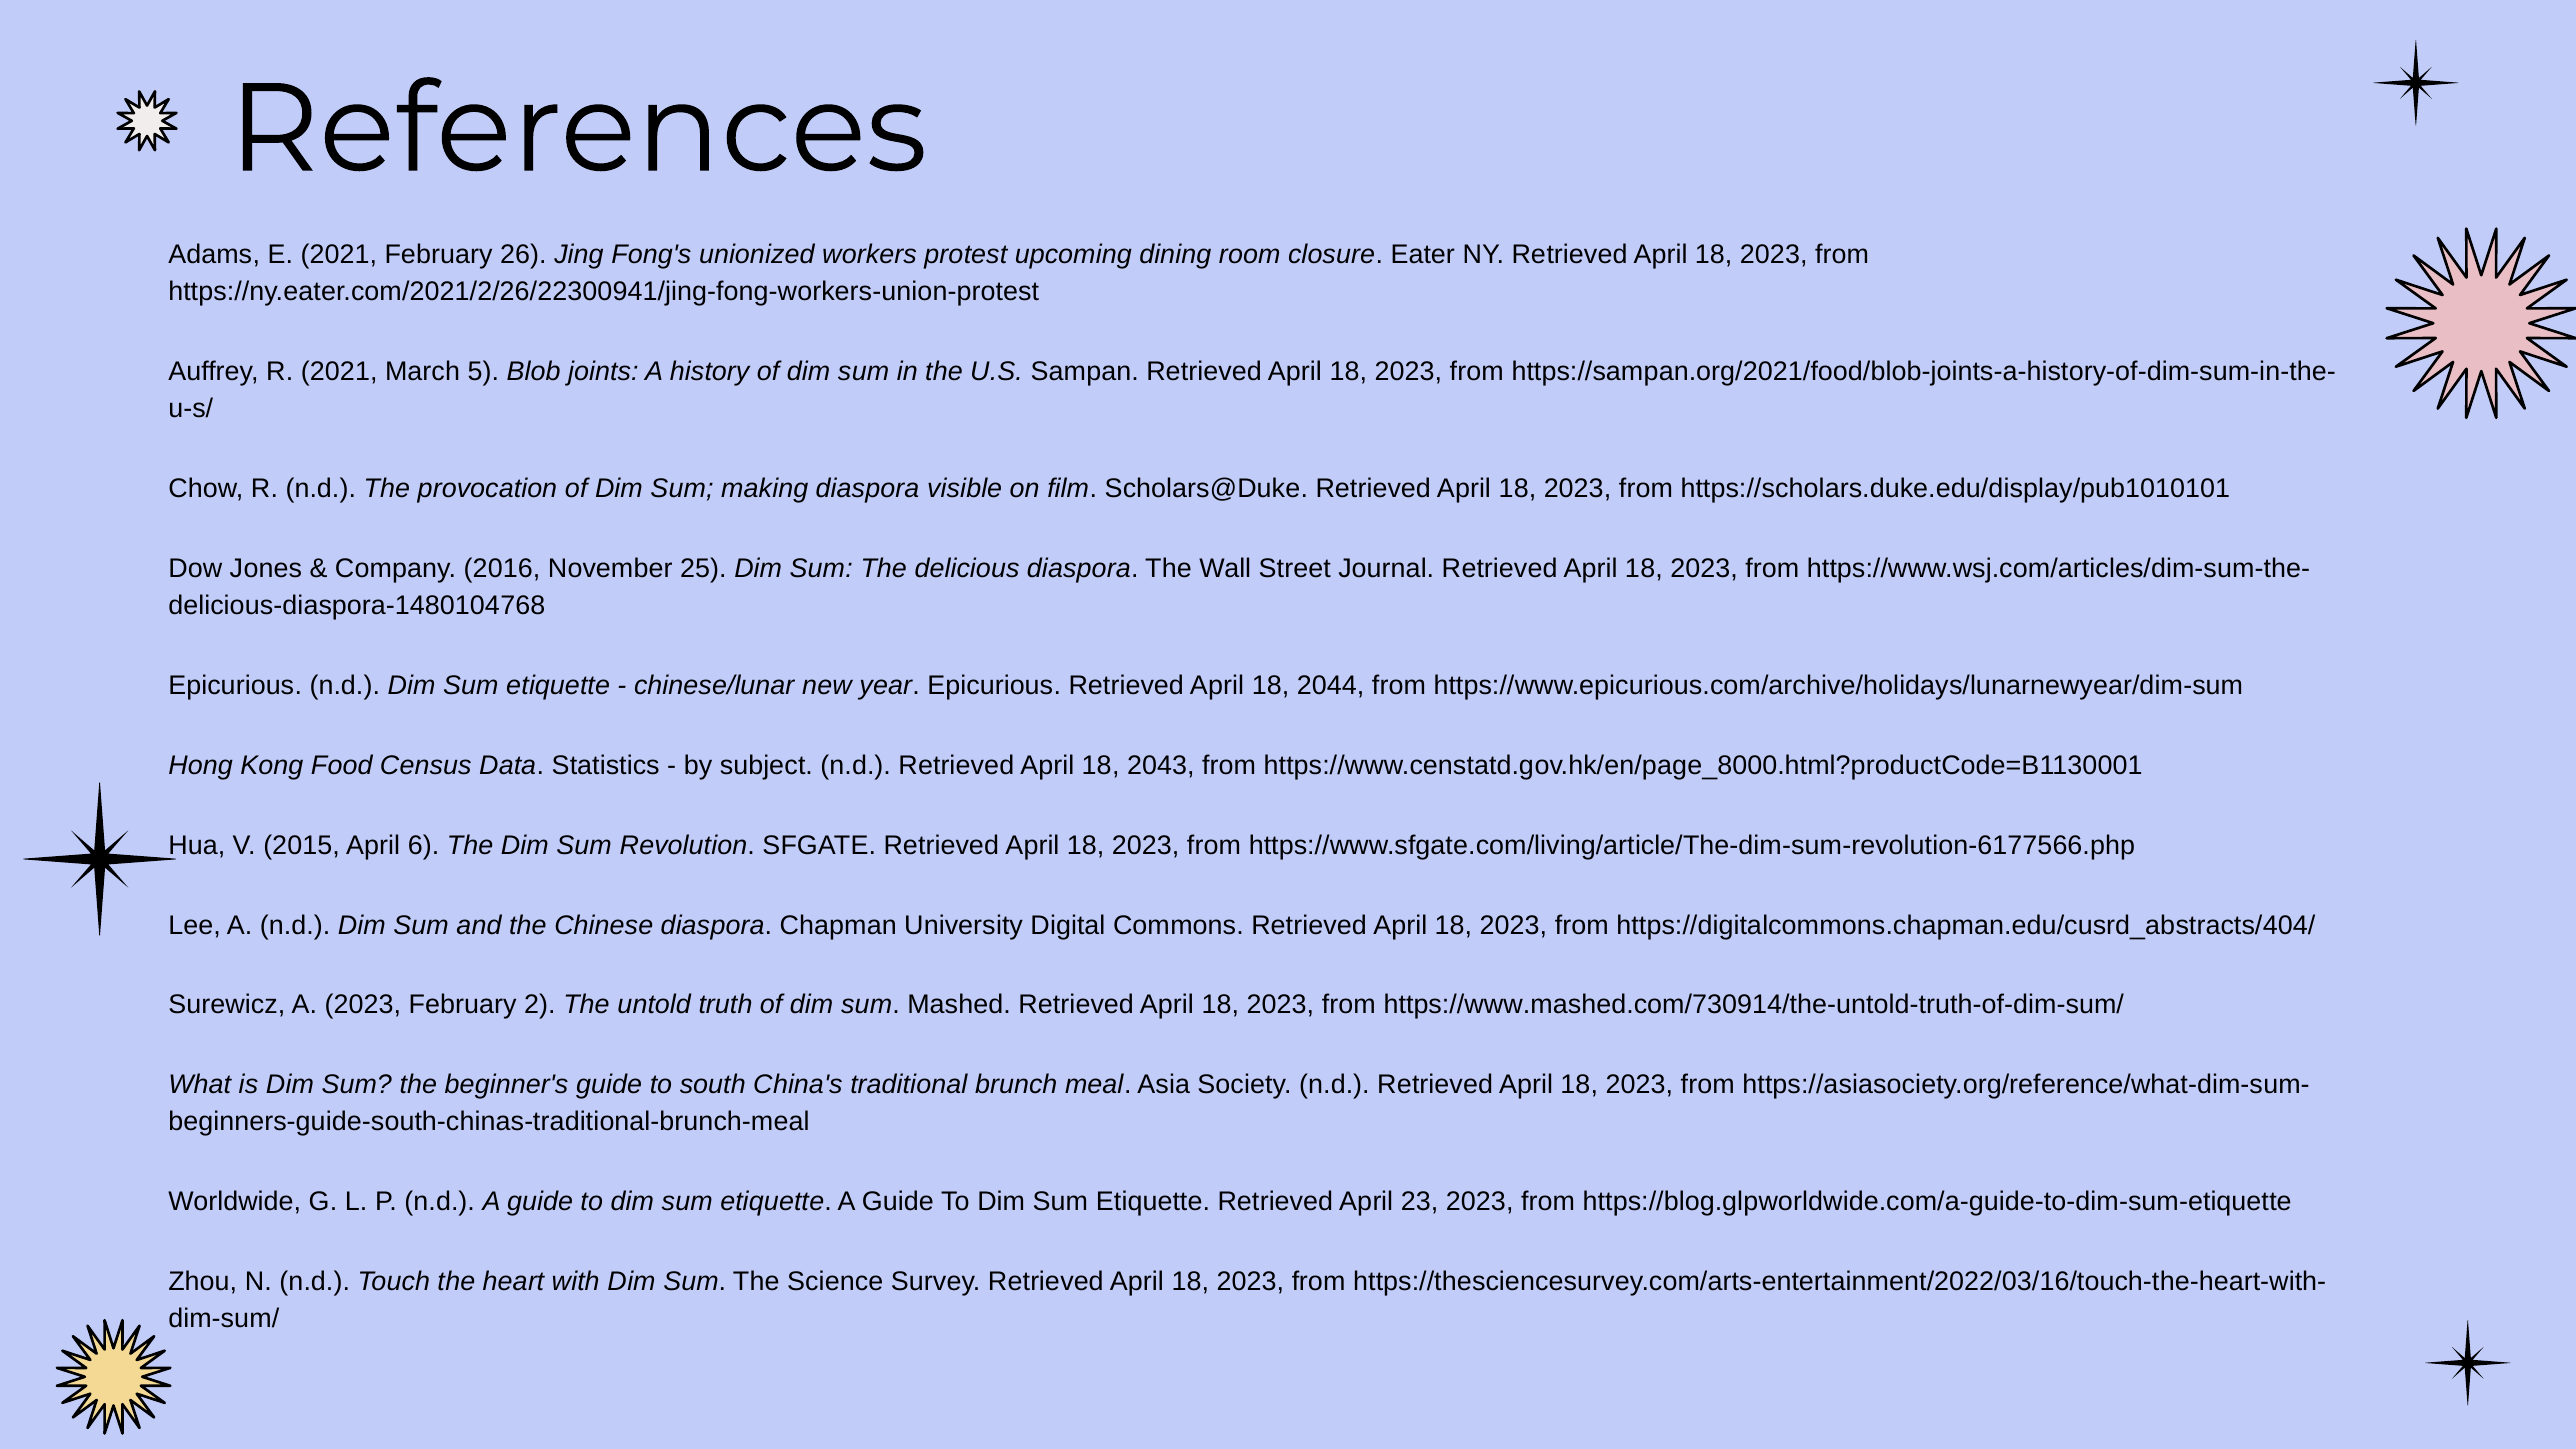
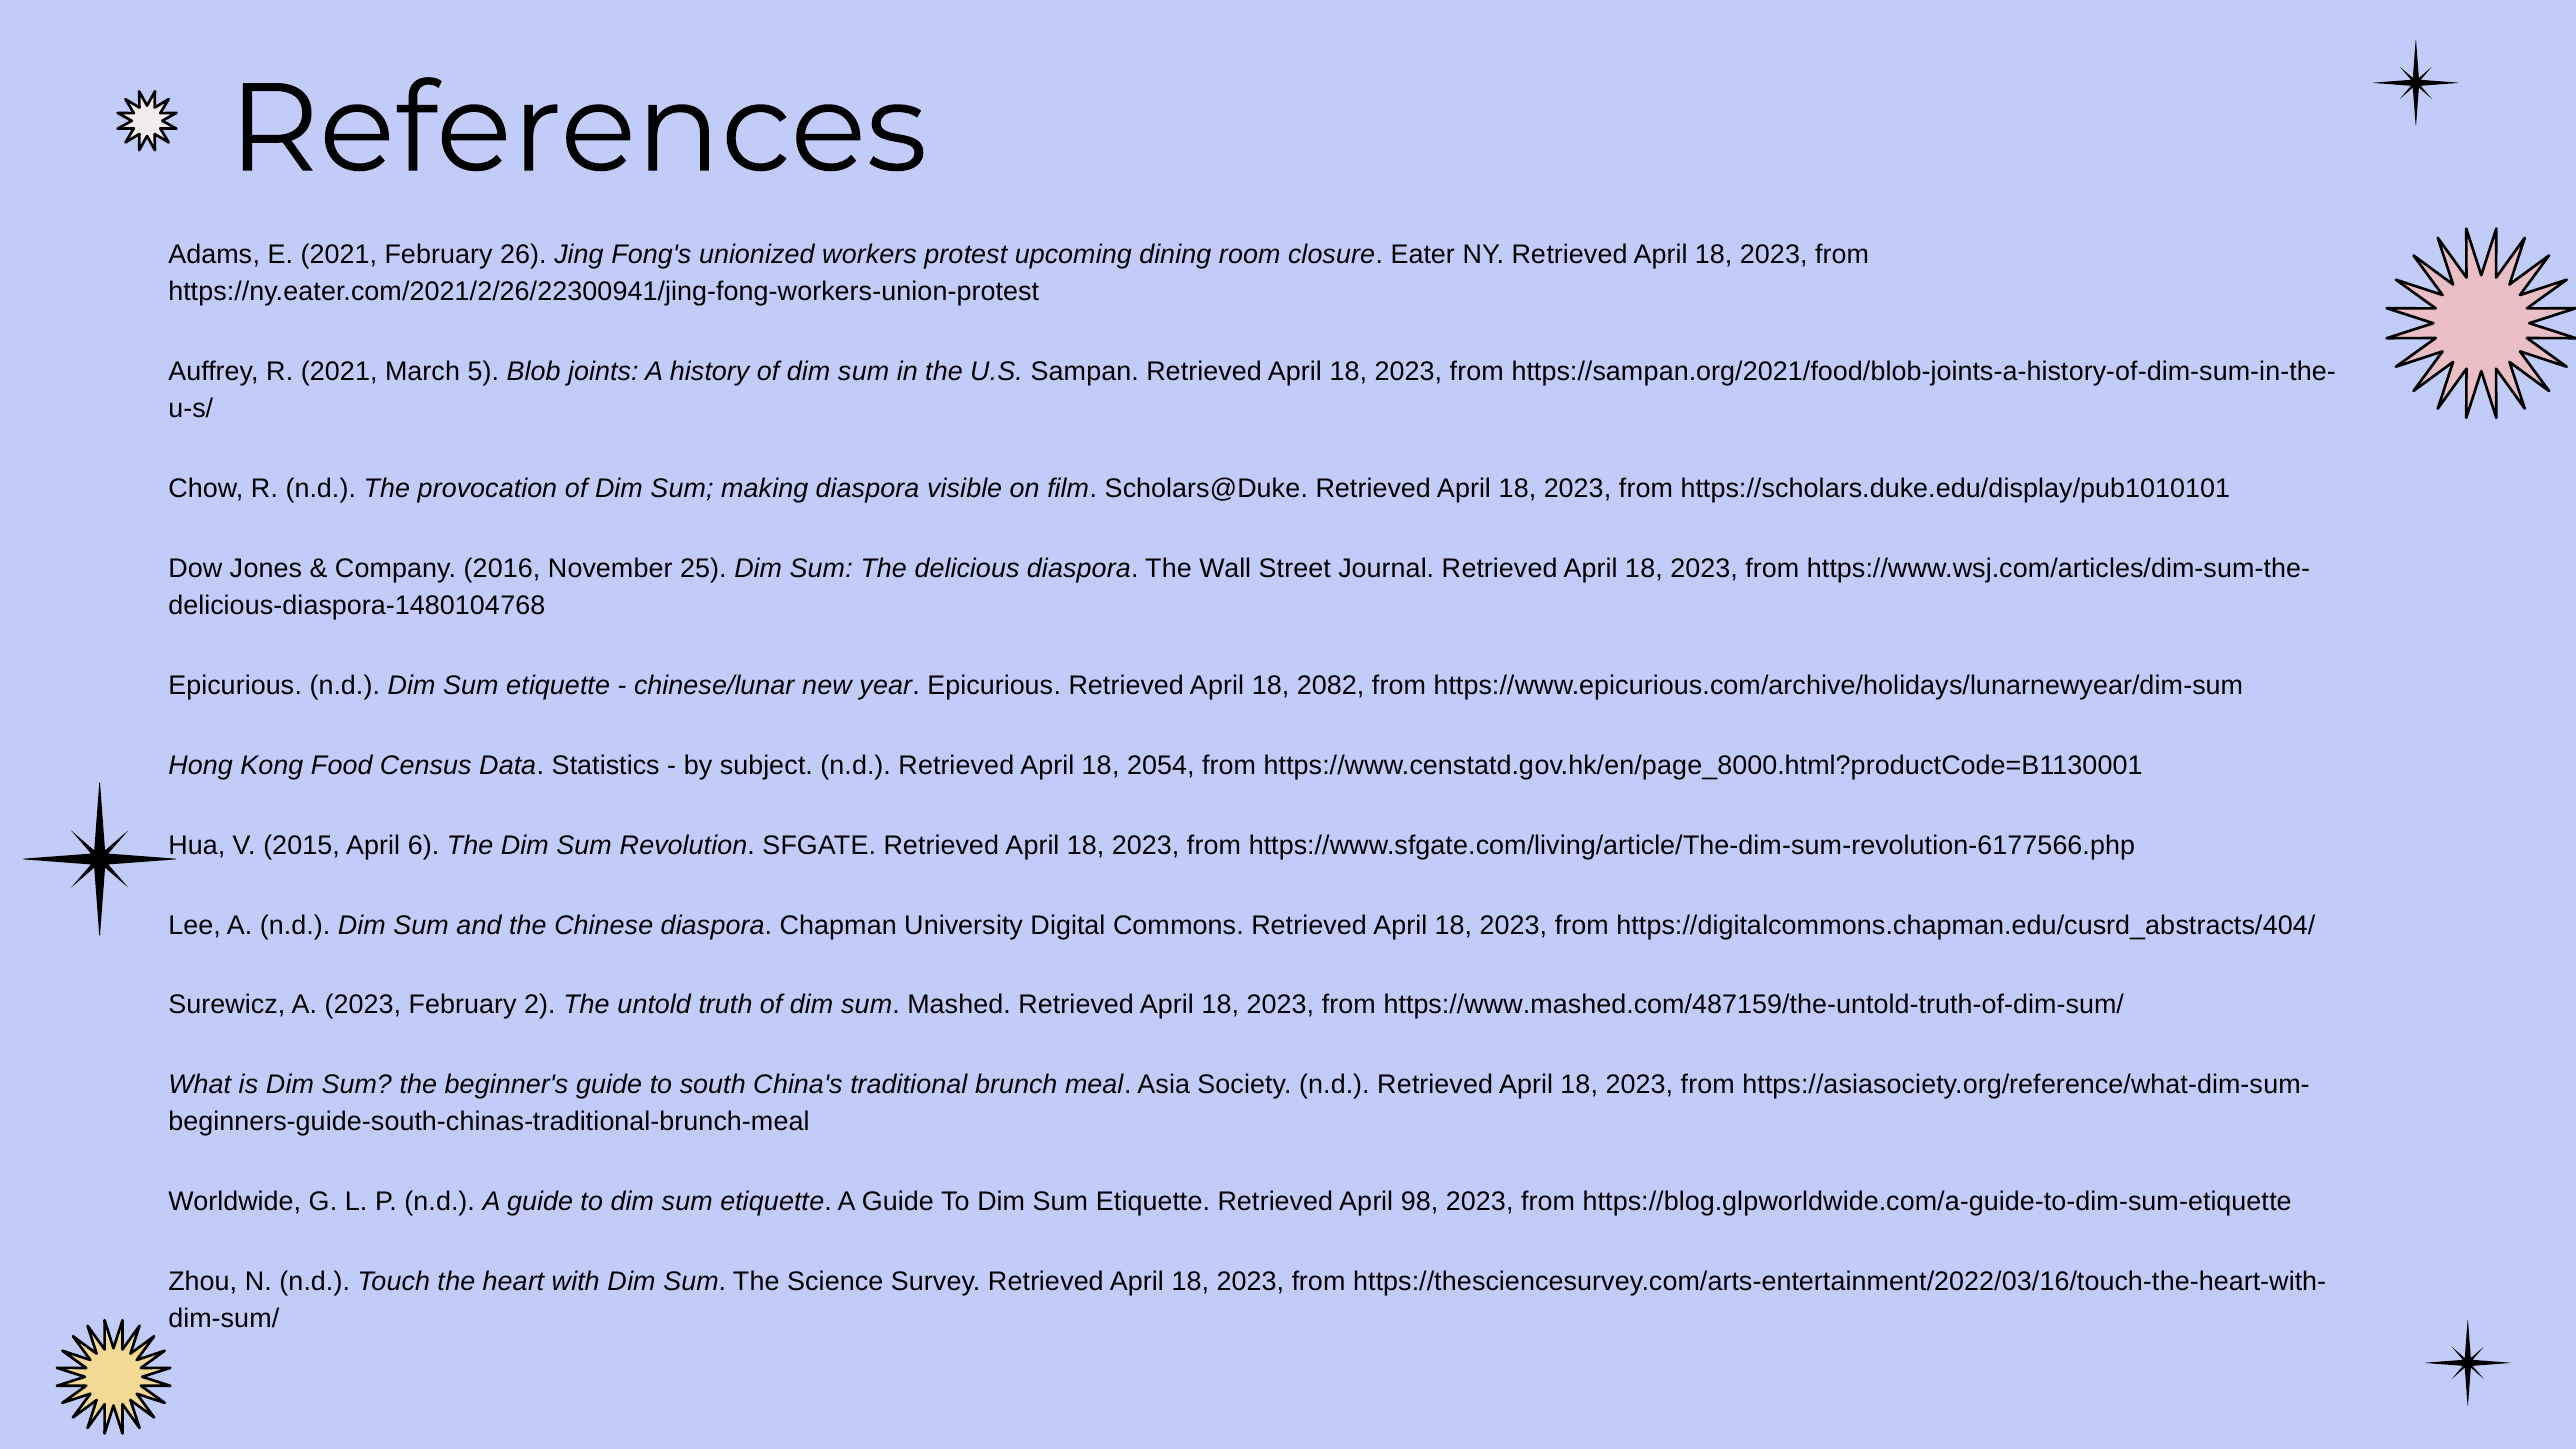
2044: 2044 -> 2082 (1331, 685)
2043: 2043 -> 2054 (1161, 765)
https://www.mashed.com/730914/the-untold-truth-of-dim-sum/: https://www.mashed.com/730914/the-untold-truth-of-dim-sum/ -> https://www.mashed.com/487159/the-untold-truth-of-dim-sum/ (1754, 1005)
23: 23 -> 98 (1420, 1202)
